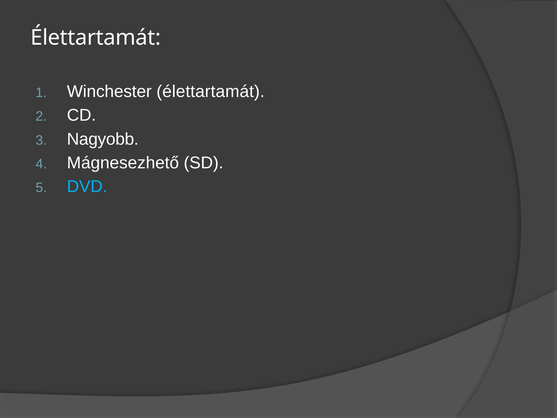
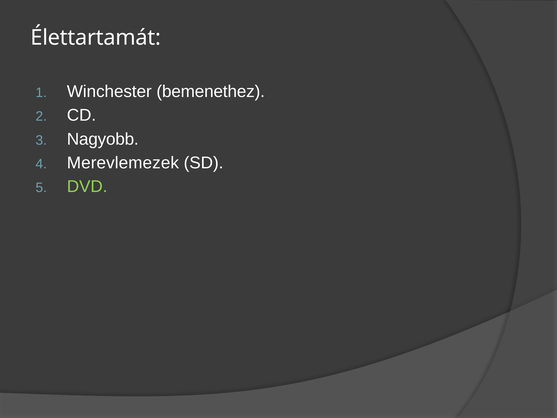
Winchester élettartamát: élettartamát -> bemenethez (211, 91)
Mágnesezhető: Mágnesezhető -> Merevlemezek (123, 163)
DVD colour: light blue -> light green (87, 187)
